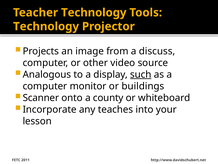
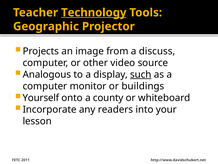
Technology underline: none -> present (94, 13)
Technology: Technology -> Geographic (46, 26)
Scanner: Scanner -> Yourself (41, 98)
teaches: teaches -> readers (115, 109)
